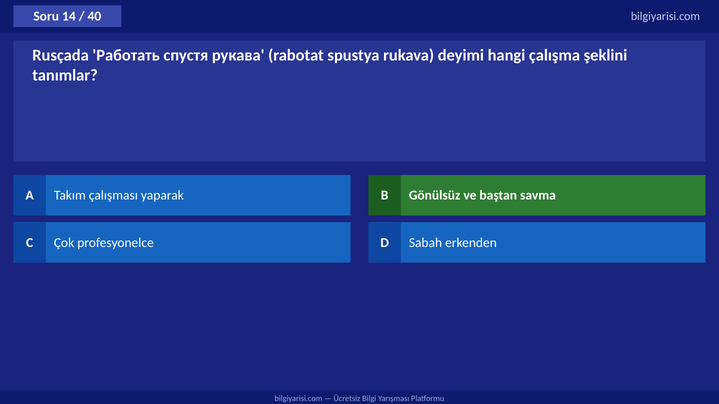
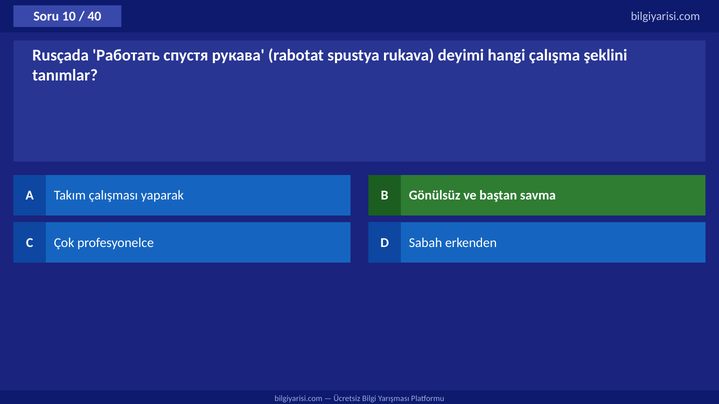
14: 14 -> 10 (69, 16)
